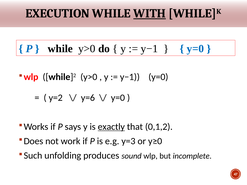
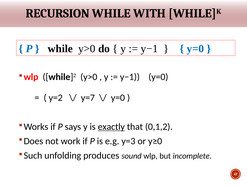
EXECUTION: EXECUTION -> RECURSION (58, 13)
WITH underline: present -> none (150, 13)
y=6: y=6 -> y=7 (88, 98)
